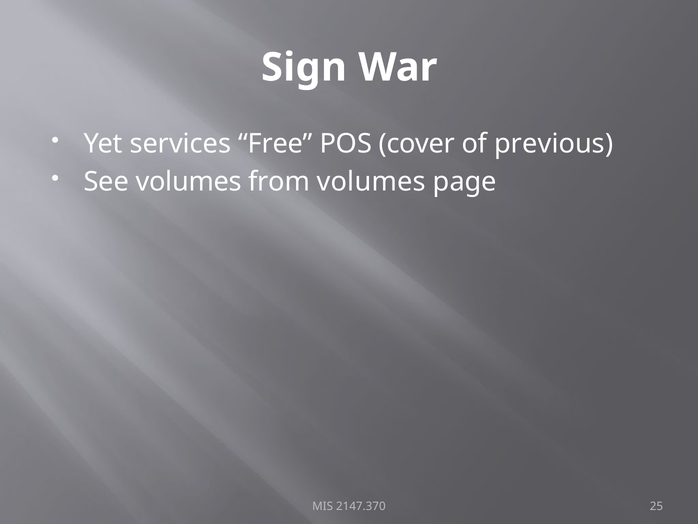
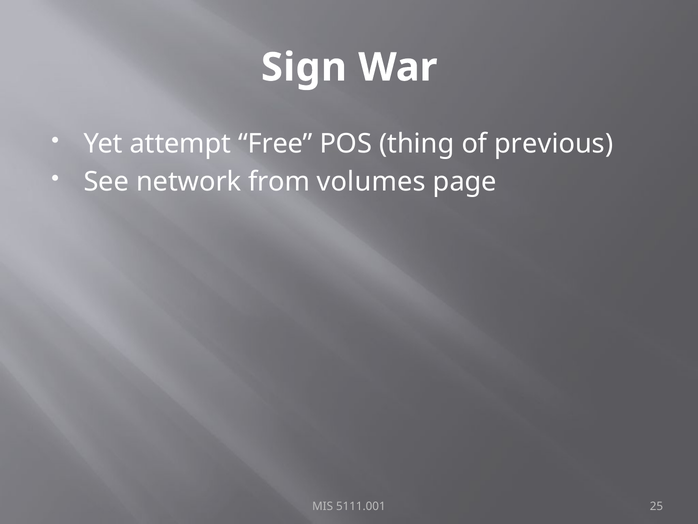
services: services -> attempt (180, 144)
cover: cover -> thing (417, 144)
See volumes: volumes -> network (189, 182)
2147.370: 2147.370 -> 5111.001 (361, 506)
